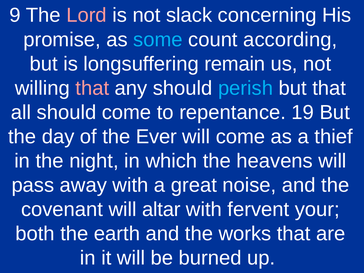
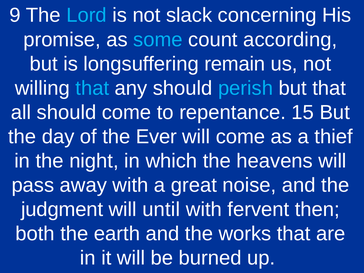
Lord colour: pink -> light blue (87, 15)
that colour: pink -> light blue (92, 88)
19: 19 -> 15 (303, 112)
covenant: covenant -> judgment (62, 209)
altar: altar -> until (161, 209)
your: your -> then (317, 209)
